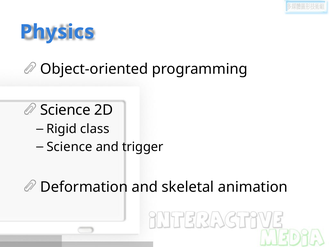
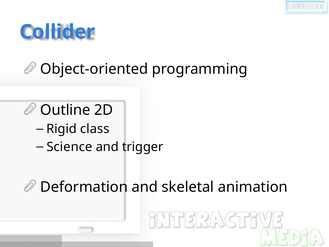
Physics: Physics -> Collider (57, 32)
Science: Science -> Outline (65, 110)
